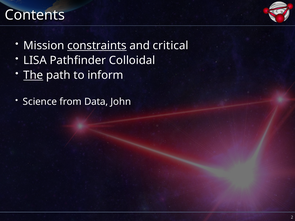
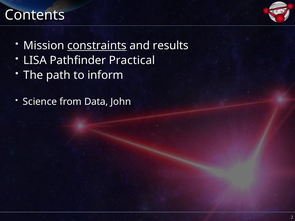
critical: critical -> results (171, 46)
Colloidal: Colloidal -> Practical (132, 60)
The underline: present -> none (33, 75)
